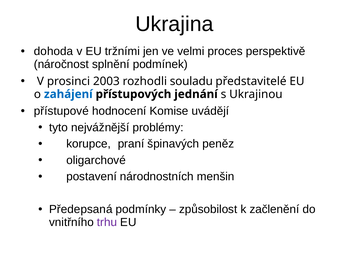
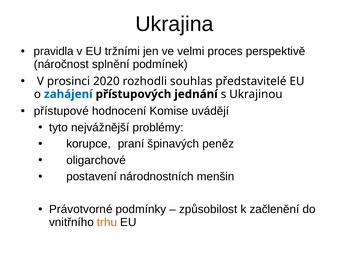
dohoda: dohoda -> pravidla (54, 51)
2003: 2003 -> 2020 (106, 81)
souladu: souladu -> souhlas (191, 81)
Předepsaná: Předepsaná -> Právotvorné (81, 209)
trhu colour: purple -> orange (107, 222)
